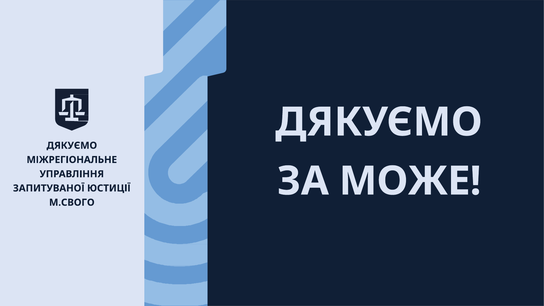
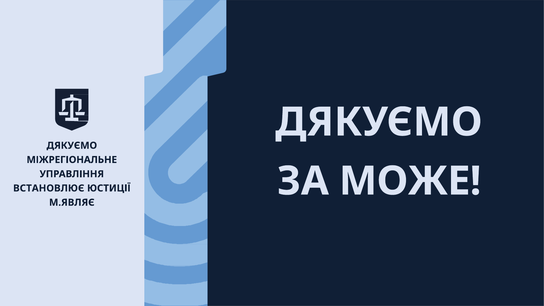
ЗАПИТУВАНОЇ: ЗАПИТУВАНОЇ -> ВСТАНОВЛЮЄ (49, 188)
М.СВОГО: М.СВОГО -> М.ЯВЛЯЄ (72, 202)
